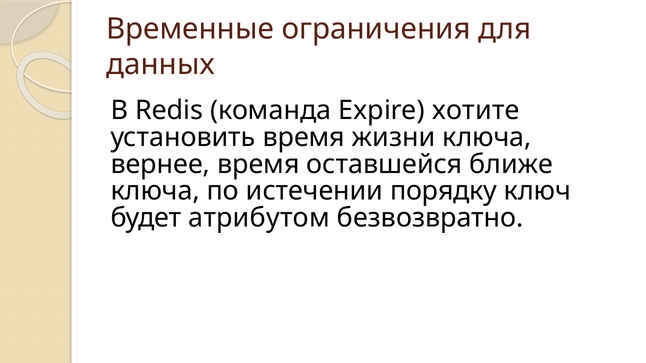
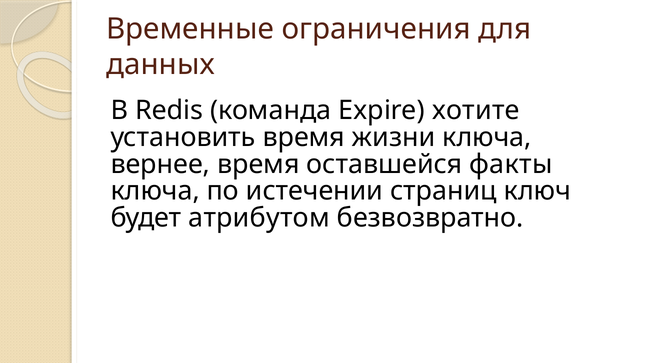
ближе: ближе -> факты (511, 164)
порядку: порядку -> страниц (444, 191)
